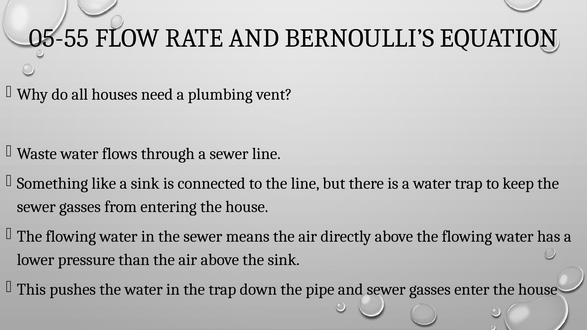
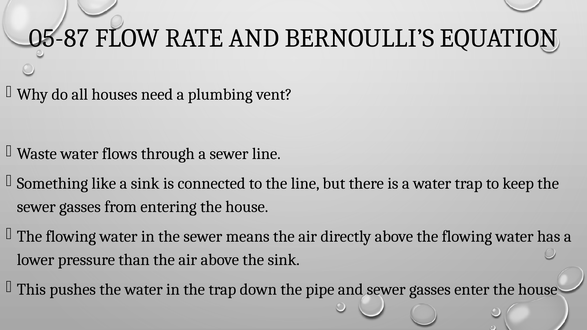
05-55: 05-55 -> 05-87 (59, 38)
